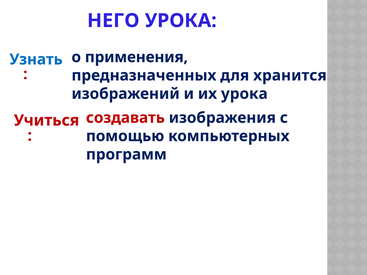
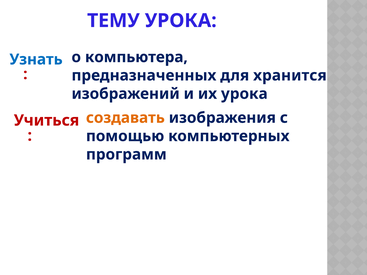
НЕГО: НЕГО -> ТЕМУ (113, 21)
применения: применения -> компьютера (136, 57)
создавать colour: red -> orange (125, 118)
